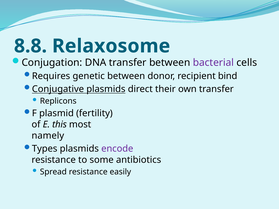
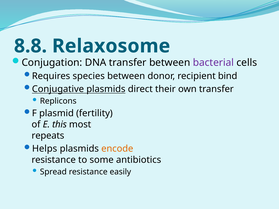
genetic: genetic -> species (89, 76)
namely: namely -> repeats (48, 136)
Types: Types -> Helps (45, 149)
encode colour: purple -> orange (117, 149)
